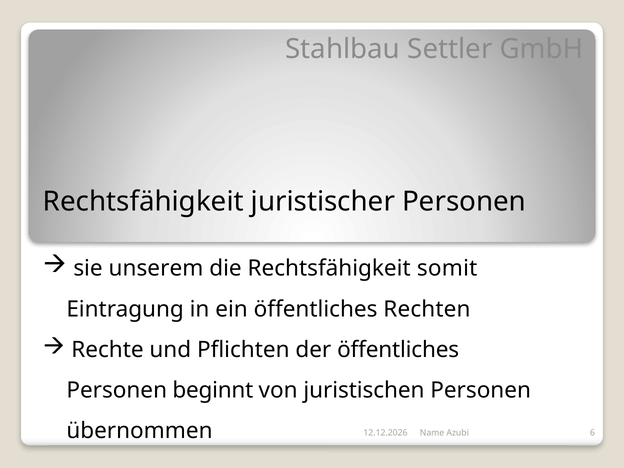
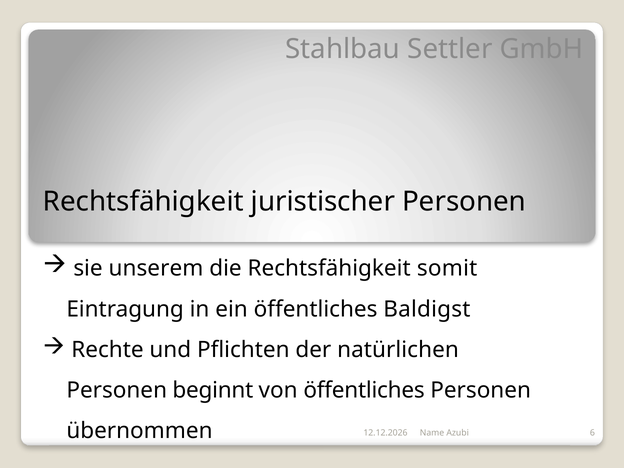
Rechten: Rechten -> Baldigst (427, 309)
der öffentliches: öffentliches -> natürlichen (398, 350)
von juristischen: juristischen -> öffentliches (364, 391)
